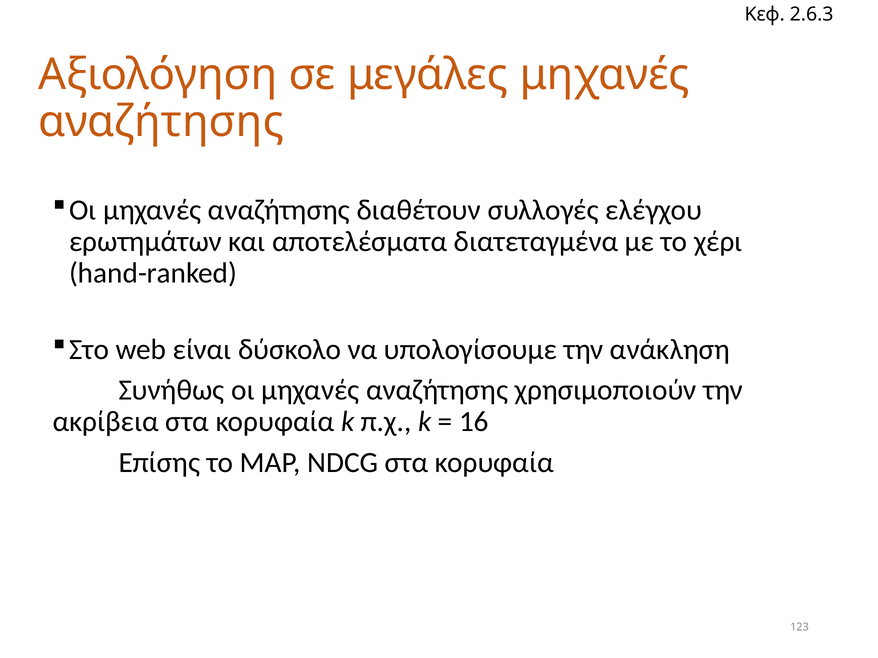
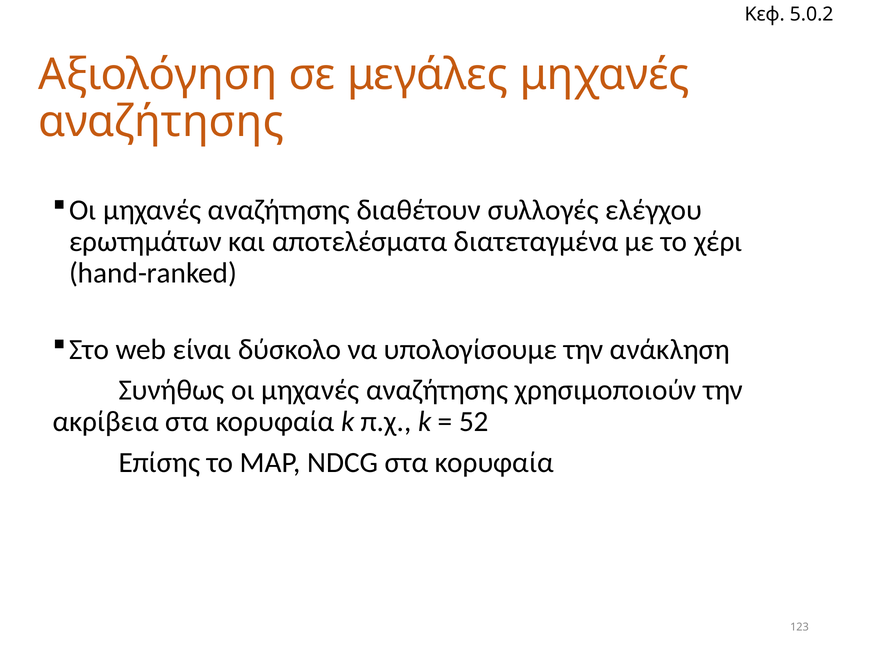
2.6.3: 2.6.3 -> 5.0.2 (812, 14)
16: 16 -> 52 (474, 422)
